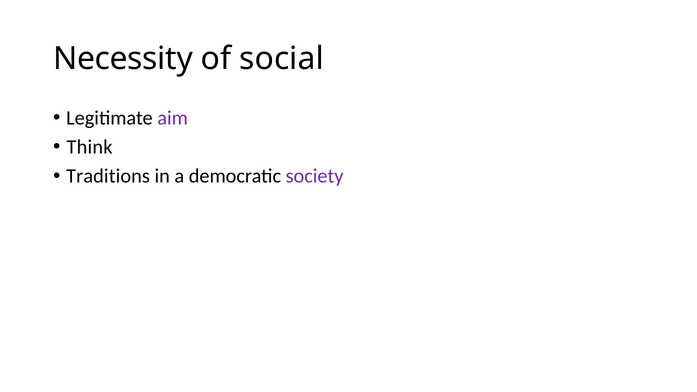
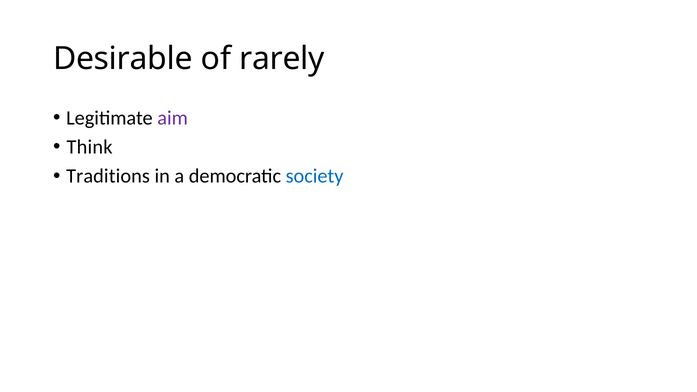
Necessity: Necessity -> Desirable (123, 59)
social: social -> rarely (282, 59)
society colour: purple -> blue (315, 176)
